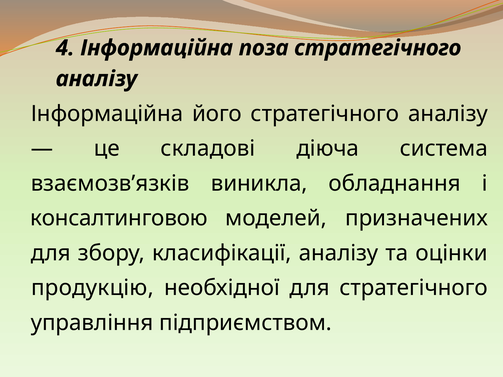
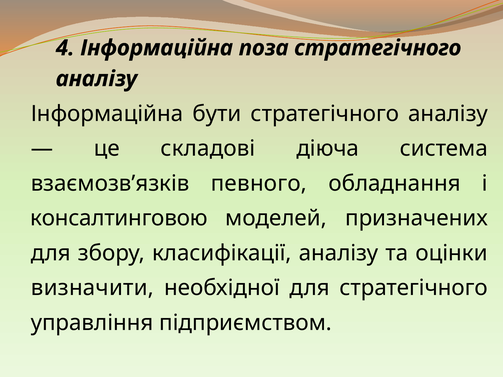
його: його -> бути (217, 114)
виникла: виникла -> певного (259, 183)
продукцію: продукцію -> визначити (92, 288)
